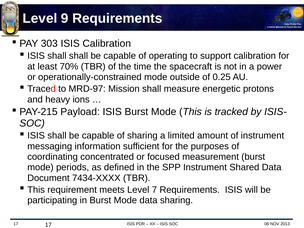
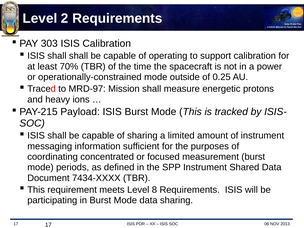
9: 9 -> 2 (65, 18)
7: 7 -> 8 (154, 190)
